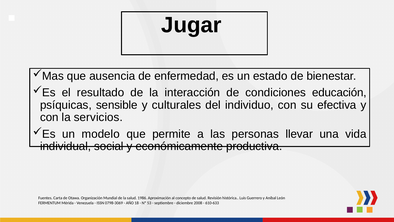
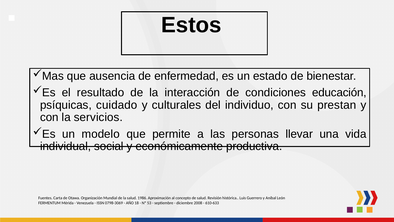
Jugar: Jugar -> Estos (191, 25)
sensible: sensible -> cuidado (117, 105)
efectiva: efectiva -> prestan (337, 105)
